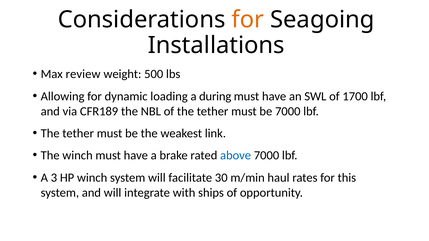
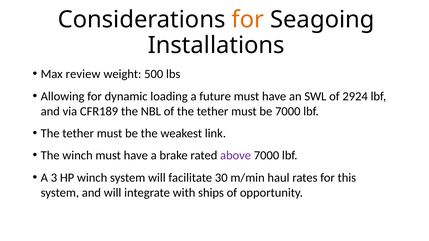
during: during -> future (215, 96)
1700: 1700 -> 2924 (355, 96)
above colour: blue -> purple (236, 156)
